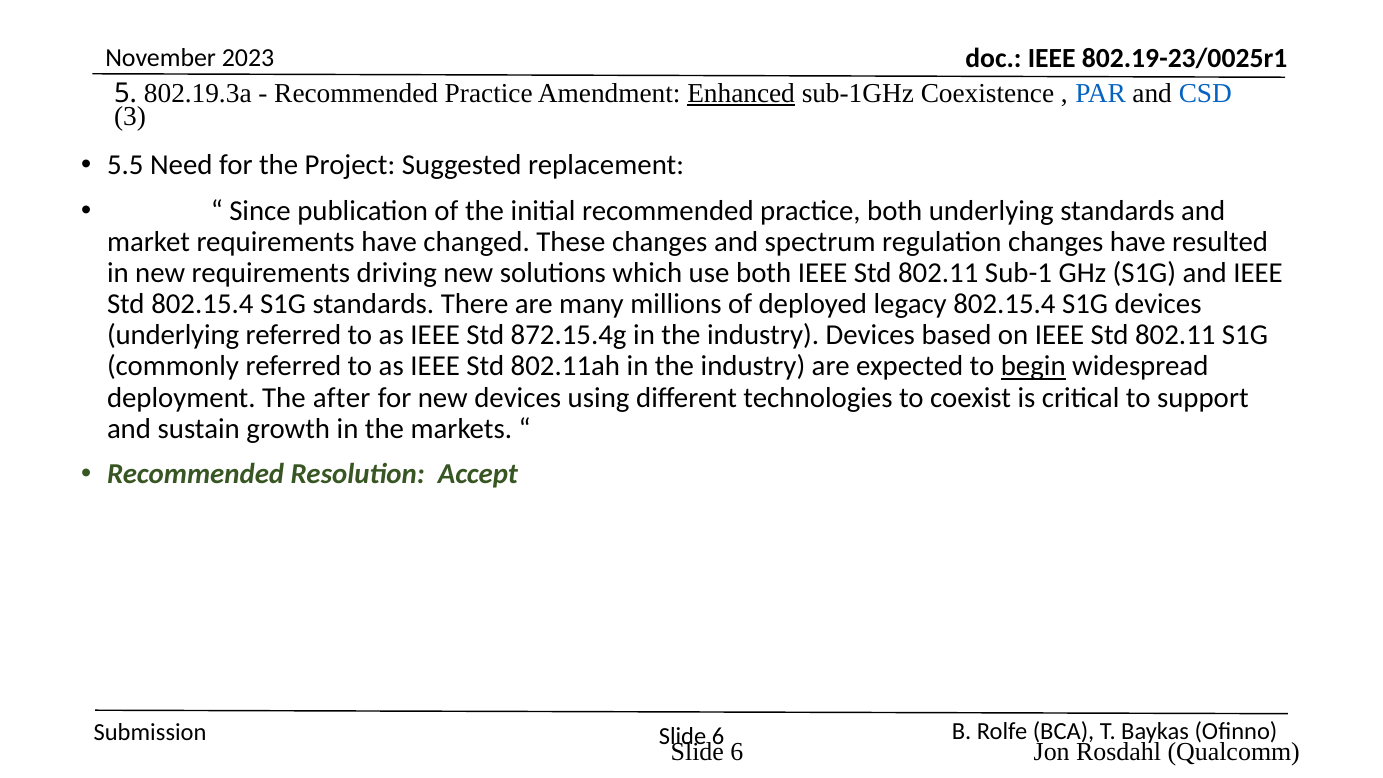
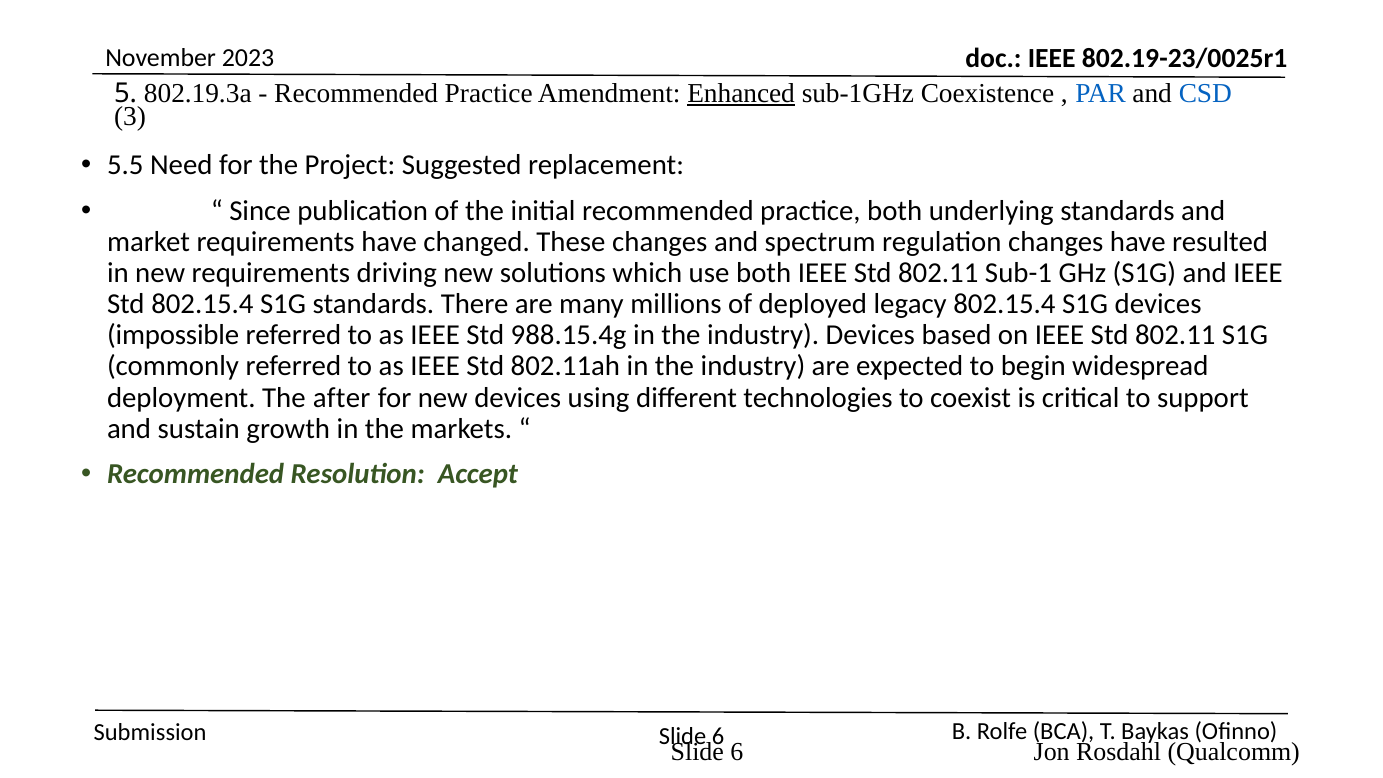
underlying: underlying -> impossible (173, 335)
872.15.4g: 872.15.4g -> 988.15.4g (569, 335)
begin underline: present -> none (1033, 366)
